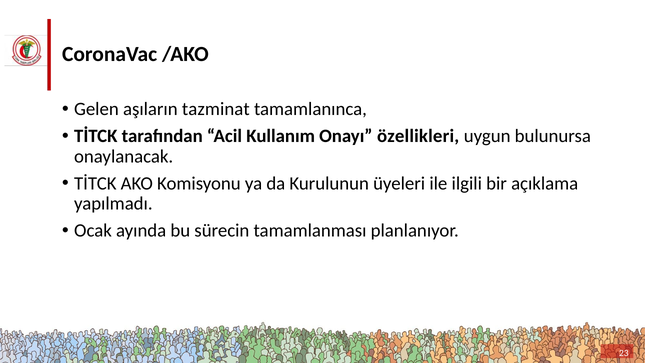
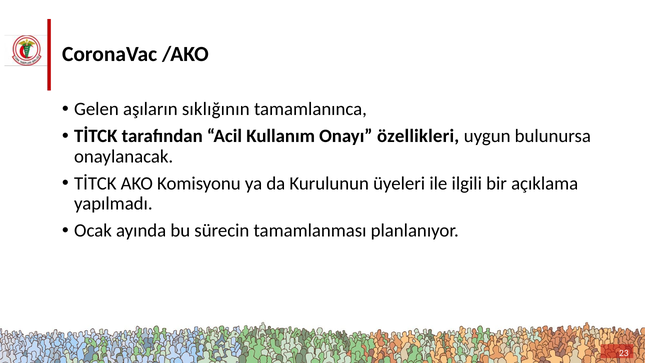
tazminat: tazminat -> sıklığının (216, 109)
